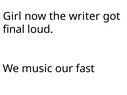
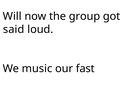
Girl: Girl -> Will (12, 16)
writer: writer -> group (84, 16)
final: final -> said (14, 29)
